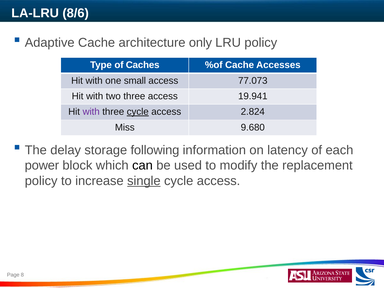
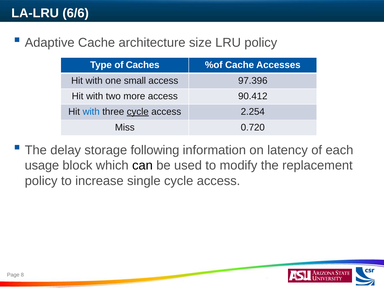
8/6: 8/6 -> 6/6 (76, 13)
only: only -> size (200, 43)
77.073: 77.073 -> 97.396 (253, 81)
two three: three -> more (134, 96)
19.941: 19.941 -> 90.412 (253, 96)
with colour: purple -> blue (91, 112)
2.824: 2.824 -> 2.254 (253, 112)
9.680: 9.680 -> 0.720 (253, 127)
power: power -> usage (42, 165)
single underline: present -> none (144, 181)
